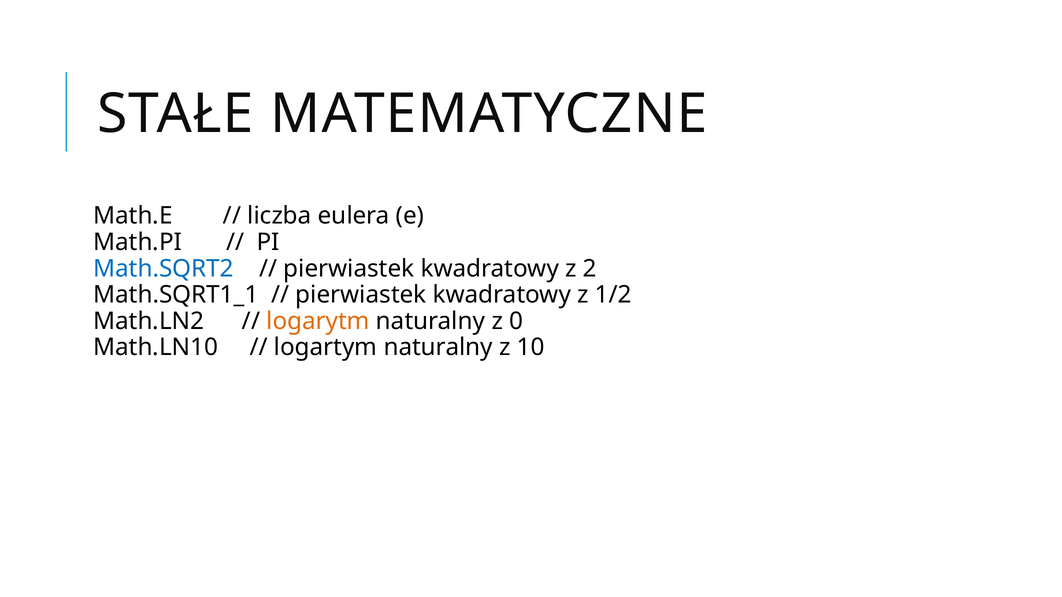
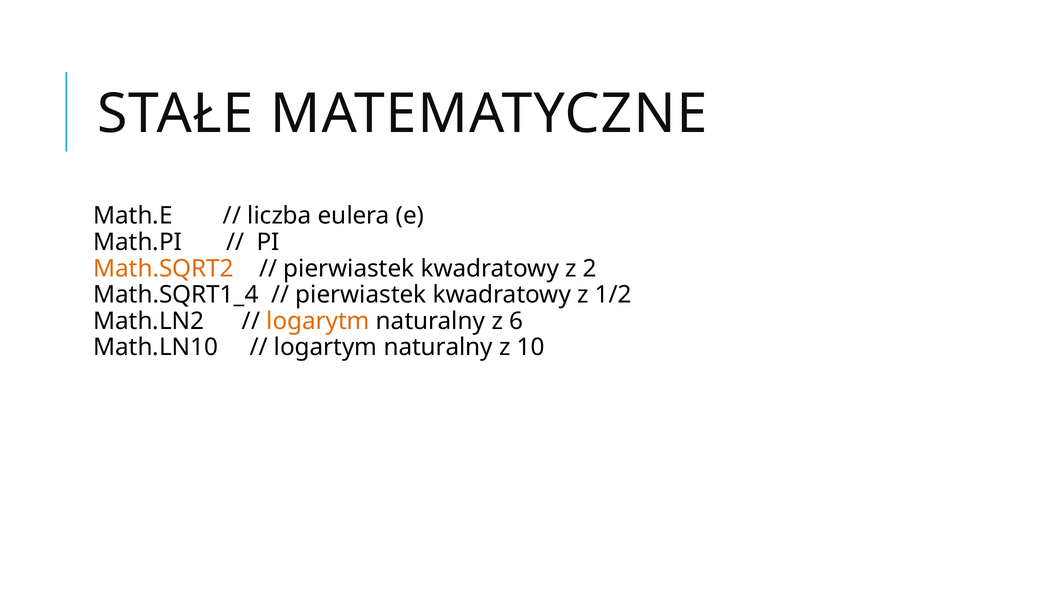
Math.SQRT2 colour: blue -> orange (164, 269)
Math.SQRT1_1: Math.SQRT1_1 -> Math.SQRT1_4 (176, 295)
0: 0 -> 6 (516, 321)
